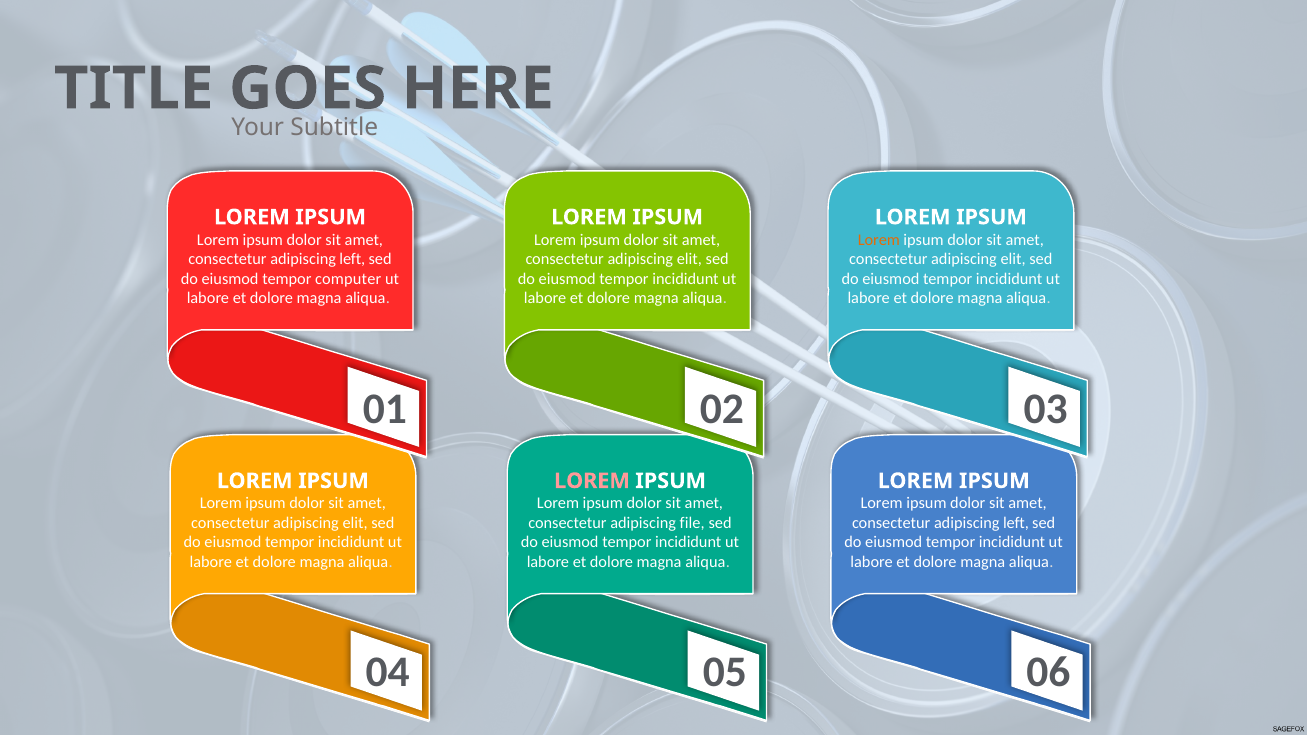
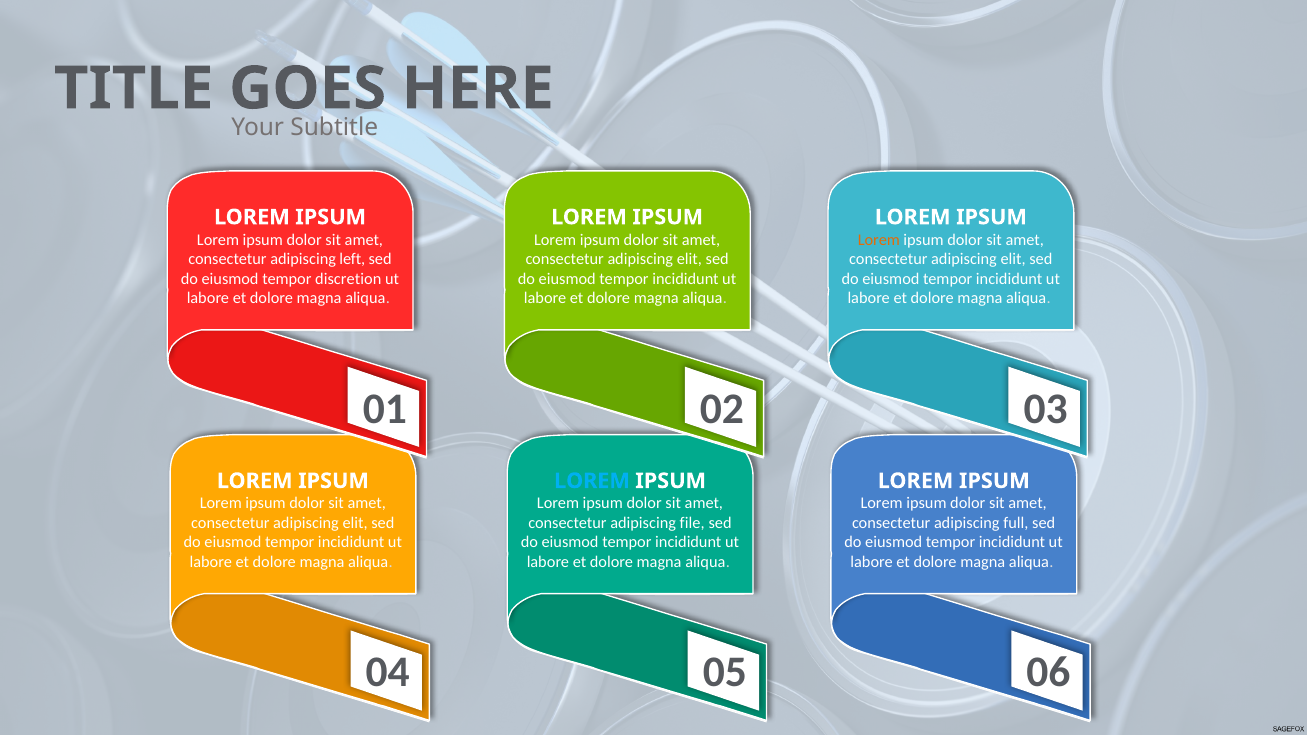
computer: computer -> discretion (348, 279)
LOREM colour: pink -> light blue (592, 481)
left: left -> full (1016, 523)
